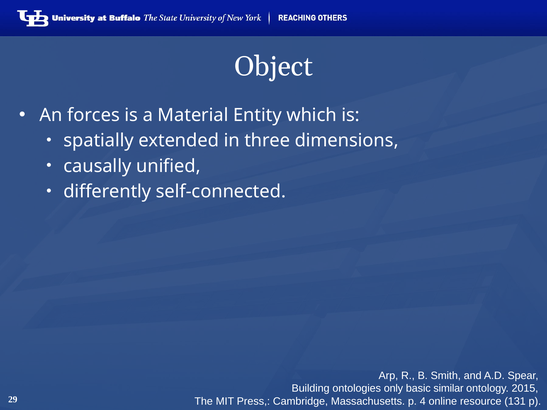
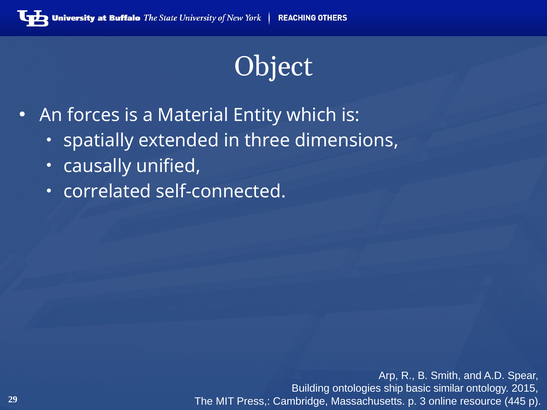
differently: differently -> correlated (107, 192)
only: only -> ship (393, 389)
4: 4 -> 3 (423, 401)
131: 131 -> 445 (515, 401)
